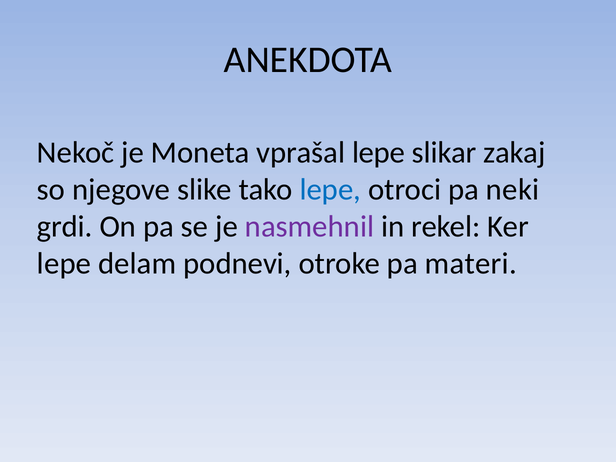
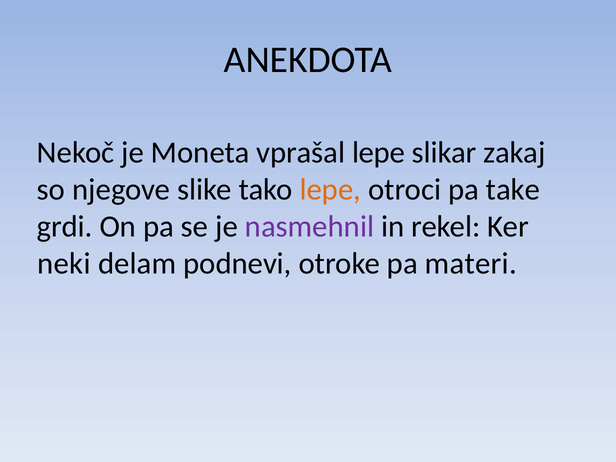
lepe colour: blue -> orange (330, 190)
neki: neki -> take (513, 190)
lepe: lepe -> neki (64, 264)
